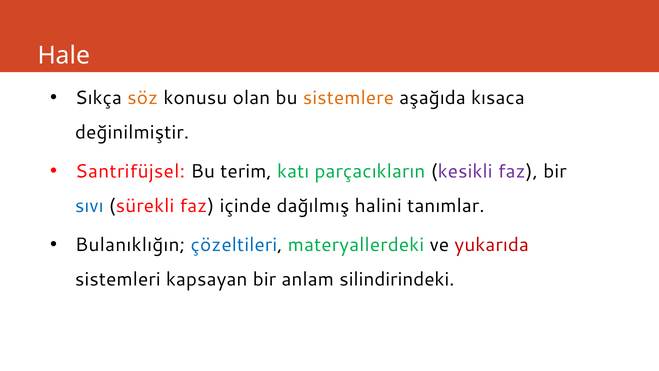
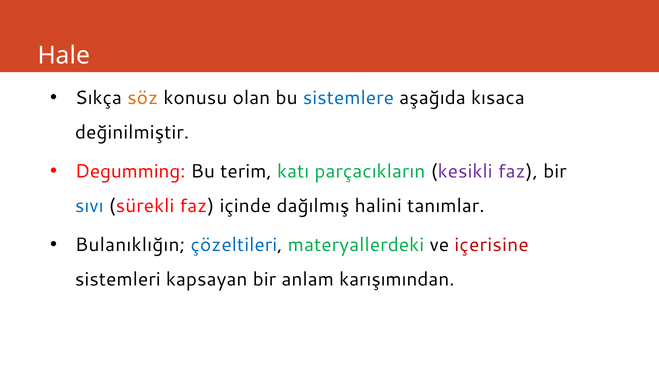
sistemlere colour: orange -> blue (348, 98)
Santrifüjsel: Santrifüjsel -> Degumming (130, 171)
yukarıda: yukarıda -> içerisine (492, 245)
silindirindeki: silindirindeki -> karışımından (397, 279)
